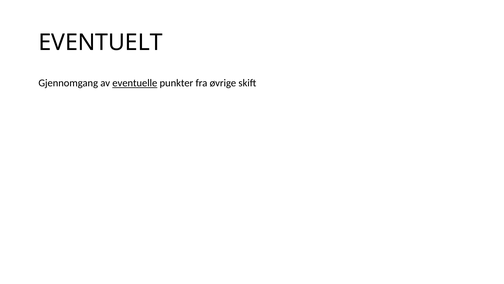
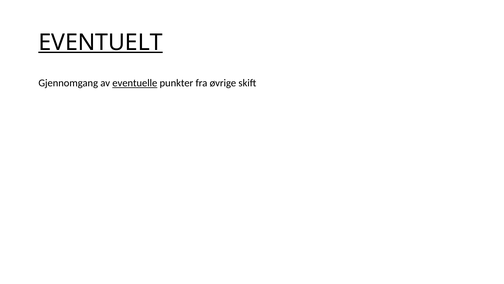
EVENTUELT underline: none -> present (101, 42)
